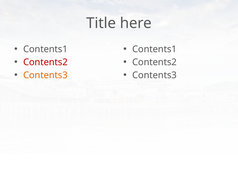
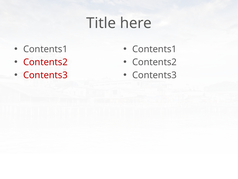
Contents3 colour: orange -> red (45, 75)
